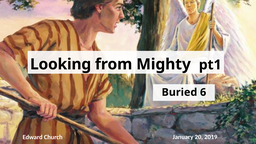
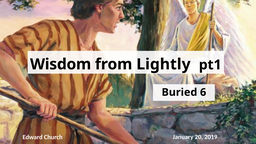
Looking: Looking -> Wisdom (61, 64)
Mighty: Mighty -> Lightly (163, 64)
